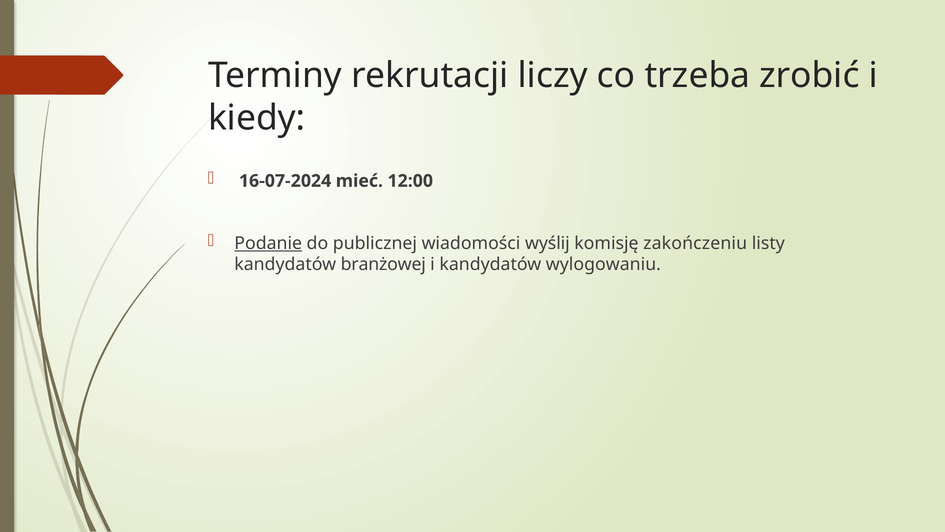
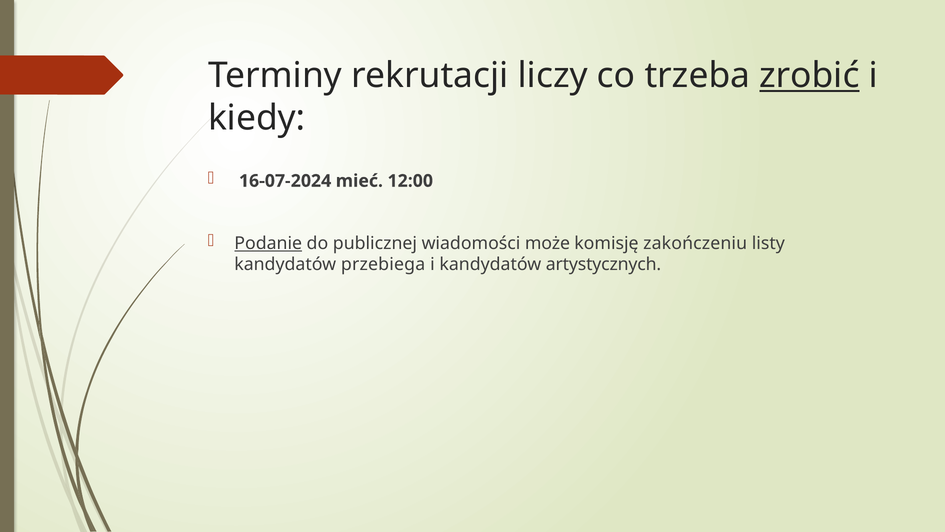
zrobić underline: none -> present (809, 76)
wyślij: wyślij -> może (547, 243)
branżowej: branżowej -> przebiega (383, 264)
wylogowaniu: wylogowaniu -> artystycznych (604, 264)
